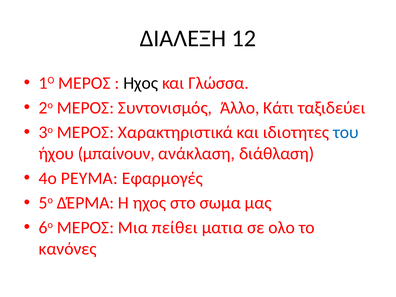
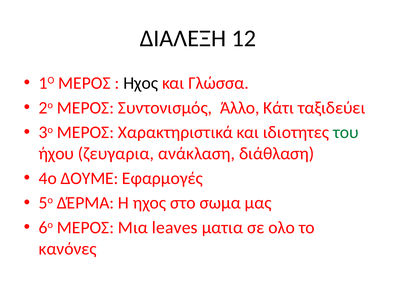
του colour: blue -> green (346, 132)
μπαίνουν: μπαίνουν -> ζευγαρια (116, 154)
ΡΕΥΜΑ: ΡΕΥΜΑ -> ΔΟΥΜΕ (89, 178)
πείθει: πείθει -> leaves (175, 228)
